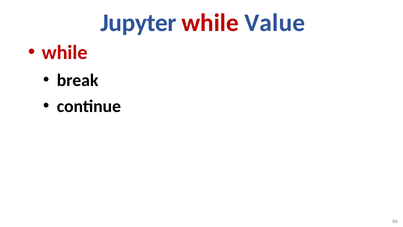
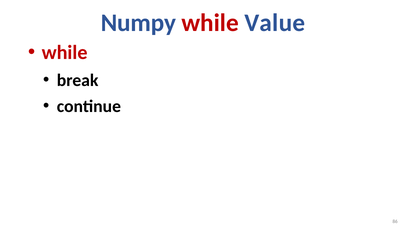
Jupyter: Jupyter -> Numpy (138, 23)
